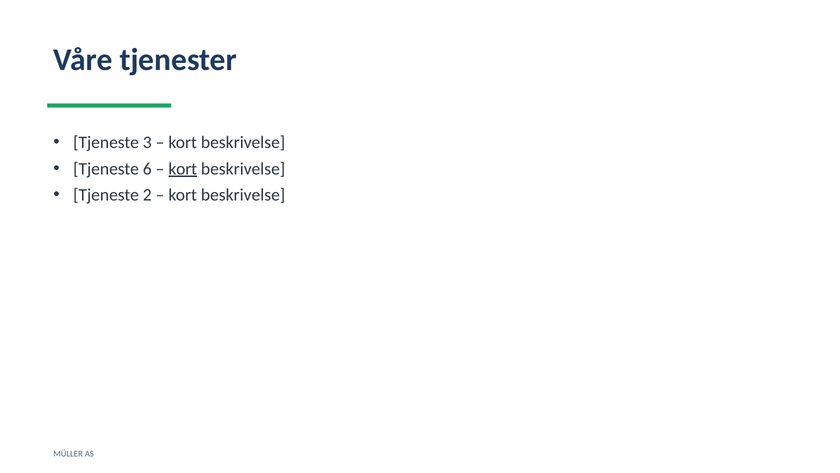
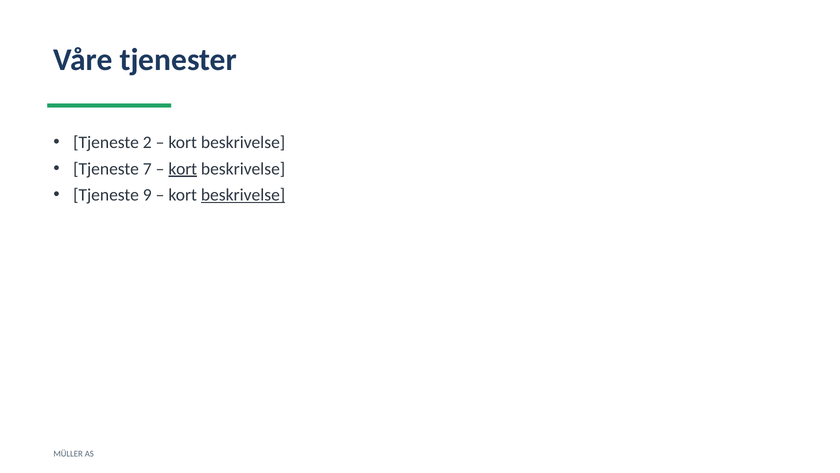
3: 3 -> 2 (147, 142)
6: 6 -> 7 (147, 169)
2: 2 -> 9 (147, 195)
beskrivelse underline: none -> present (243, 195)
